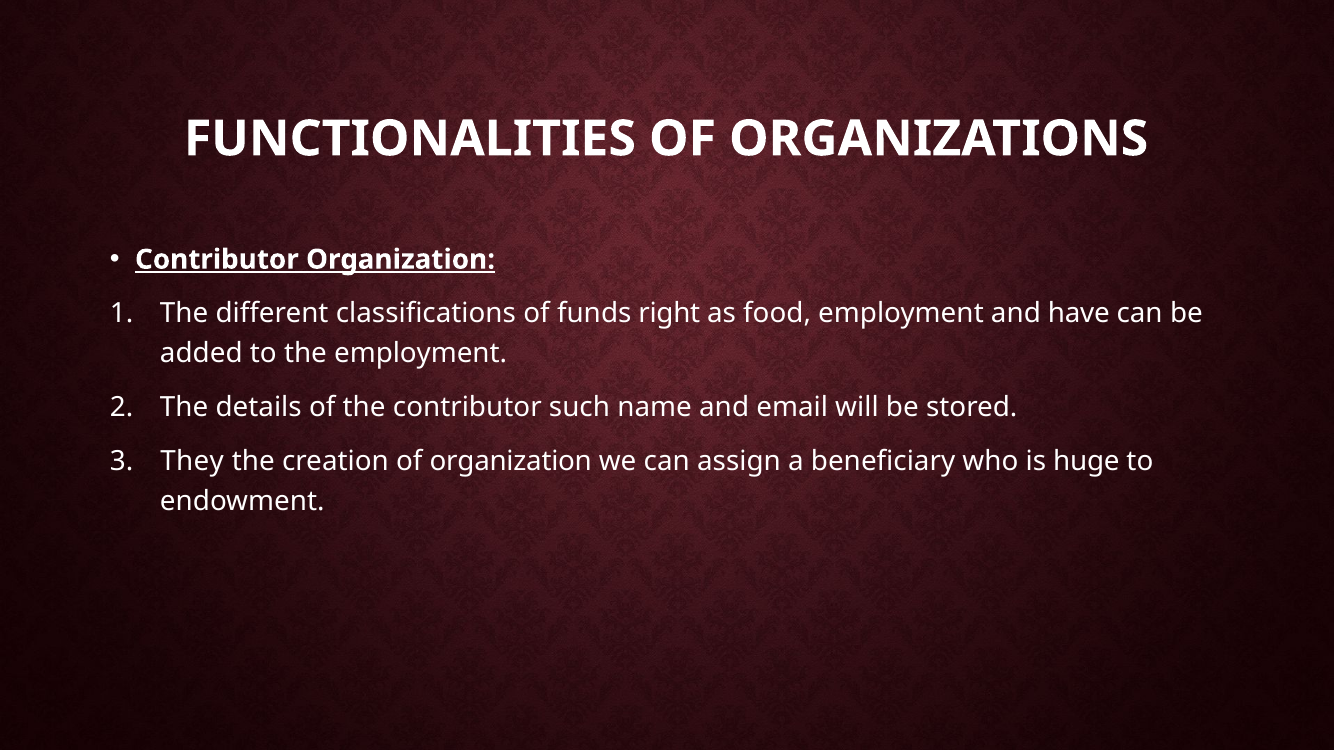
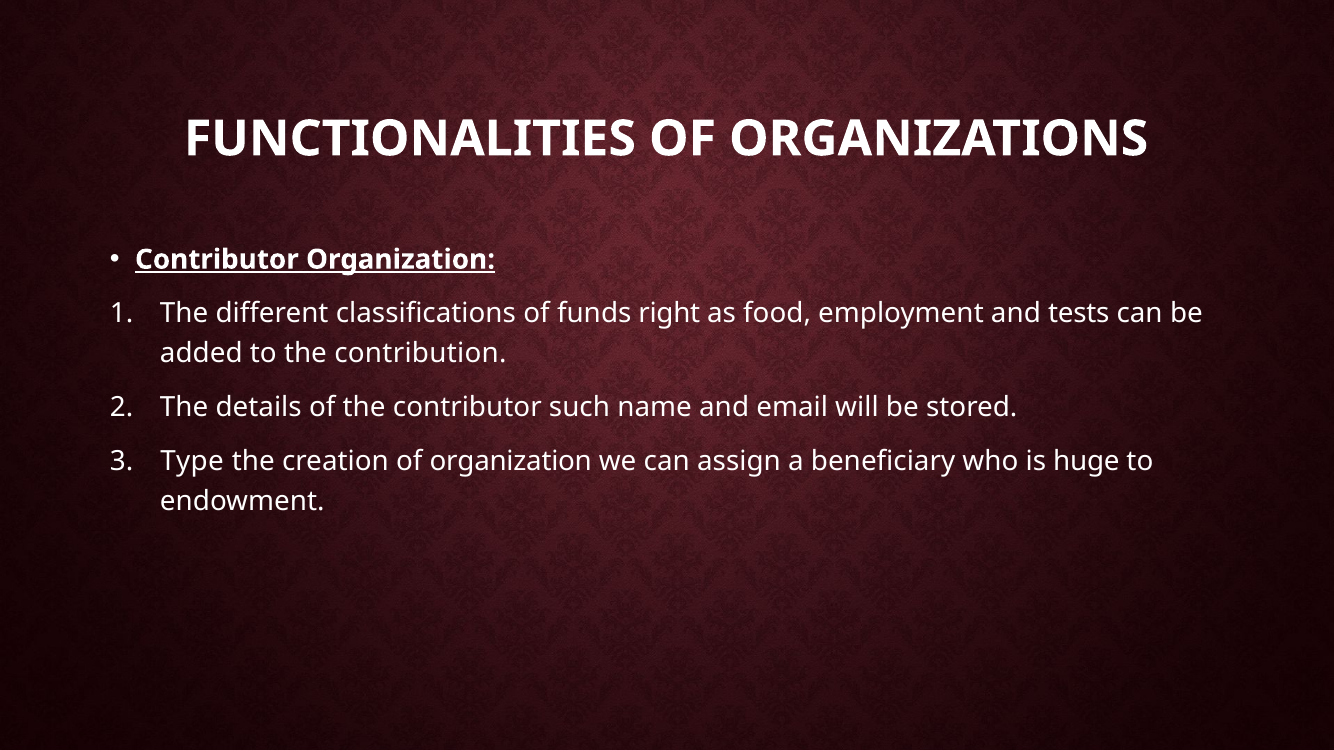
have: have -> tests (1079, 314)
the employment: employment -> contribution (420, 354)
They: They -> Type (192, 461)
